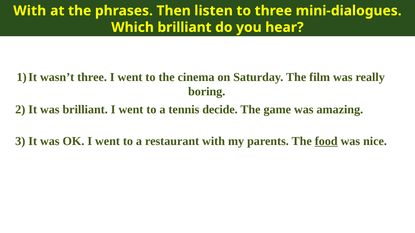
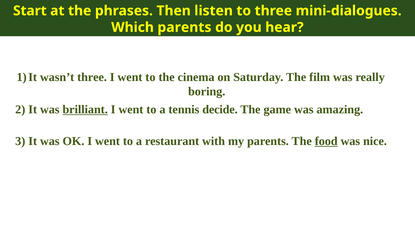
With: With -> Start (30, 11)
Which brilliant: brilliant -> parents (184, 27)
brilliant underline: none -> present (85, 110)
